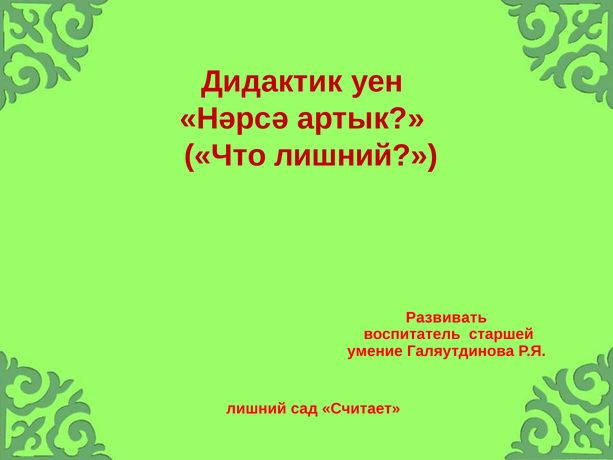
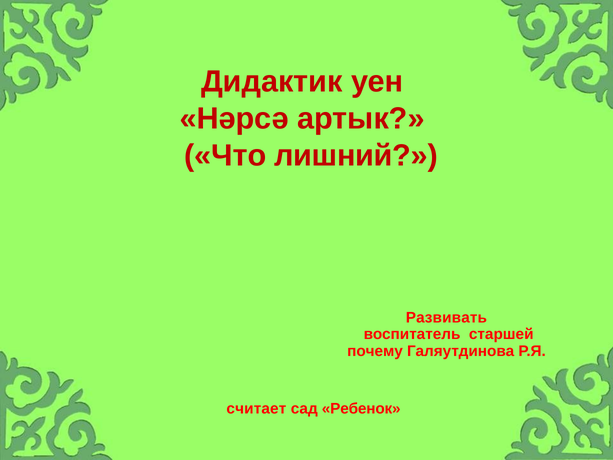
умение: умение -> почему (375, 351)
лишний: лишний -> считает (256, 409)
Считает: Считает -> Ребенок (361, 409)
